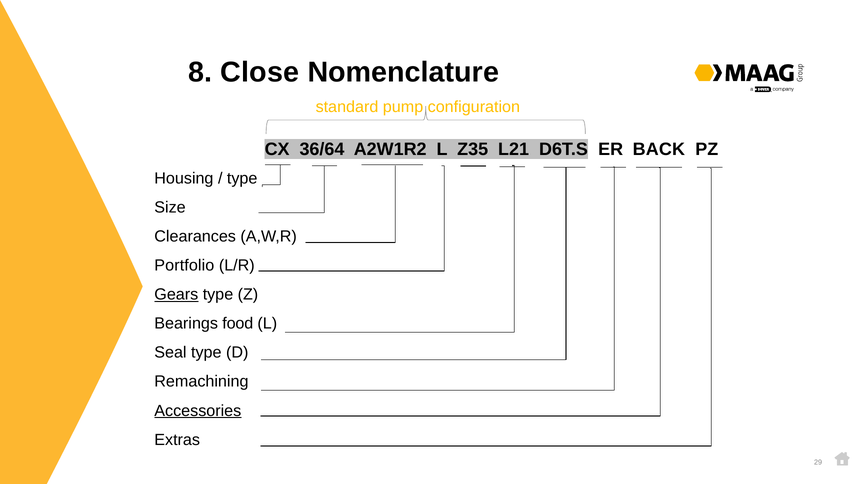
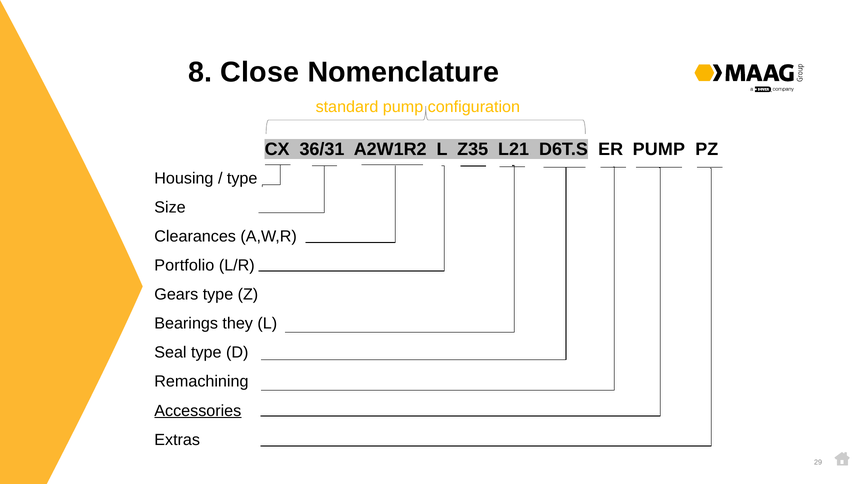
36/64: 36/64 -> 36/31 (322, 149)
ER BACK: BACK -> PUMP (659, 149)
Gears underline: present -> none (176, 295)
food: food -> they (238, 324)
